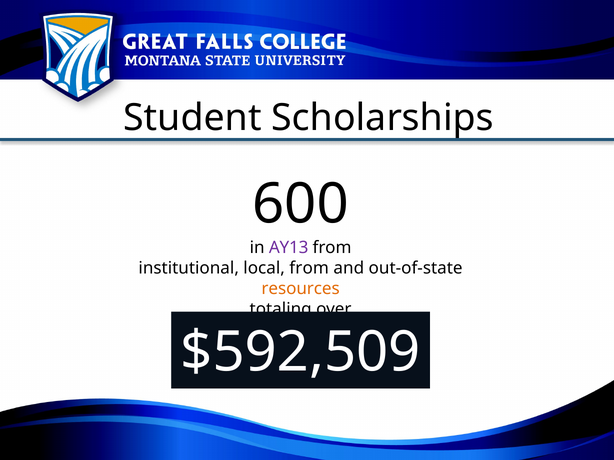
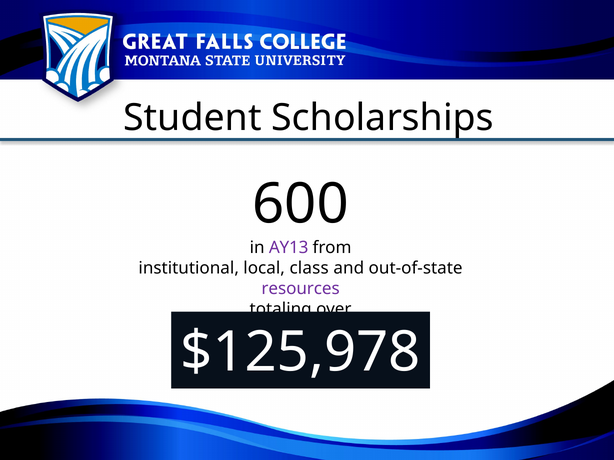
local from: from -> class (309, 269)
resources colour: orange -> purple (301, 289)
$592,509: $592,509 -> $125,978 (301, 353)
